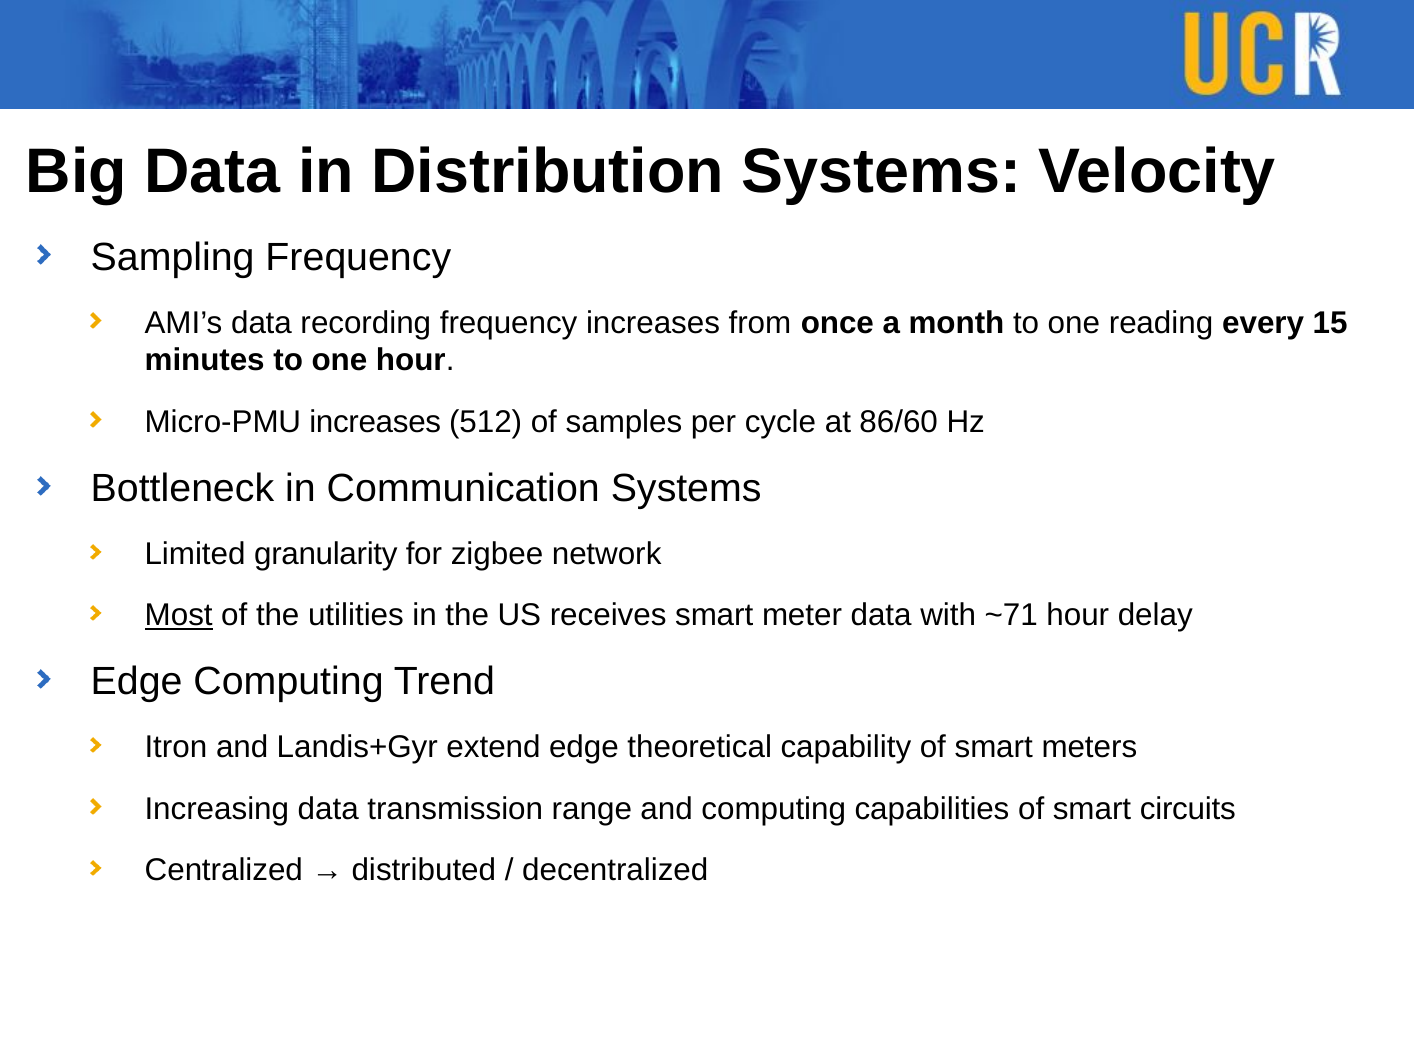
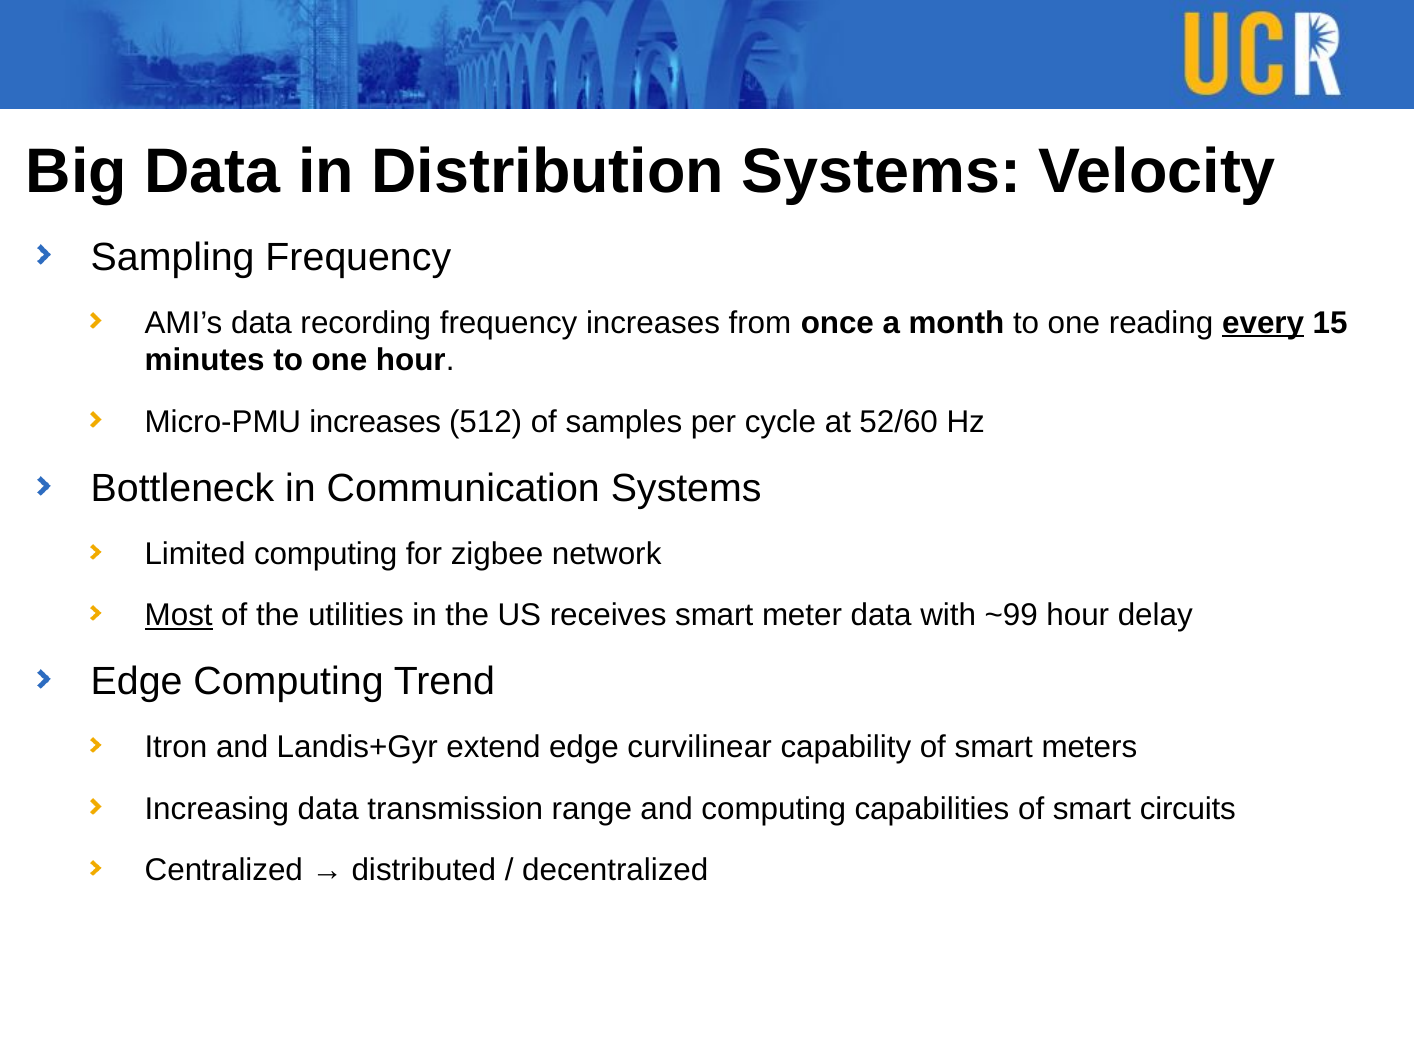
every underline: none -> present (1263, 323)
86/60: 86/60 -> 52/60 (899, 422)
Limited granularity: granularity -> computing (326, 554)
~71: ~71 -> ~99 (1011, 615)
theoretical: theoretical -> curvilinear (700, 747)
